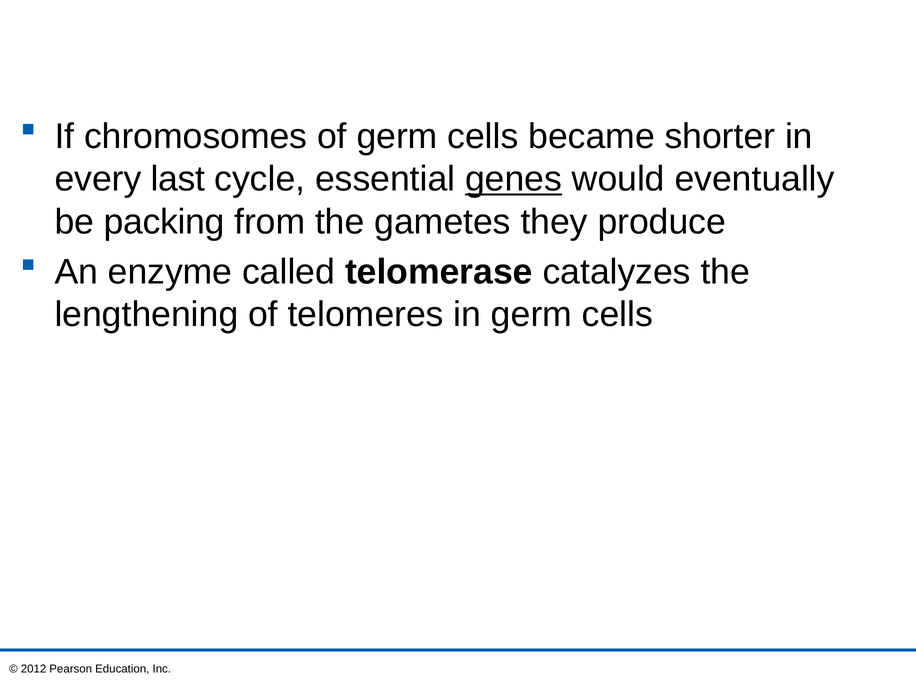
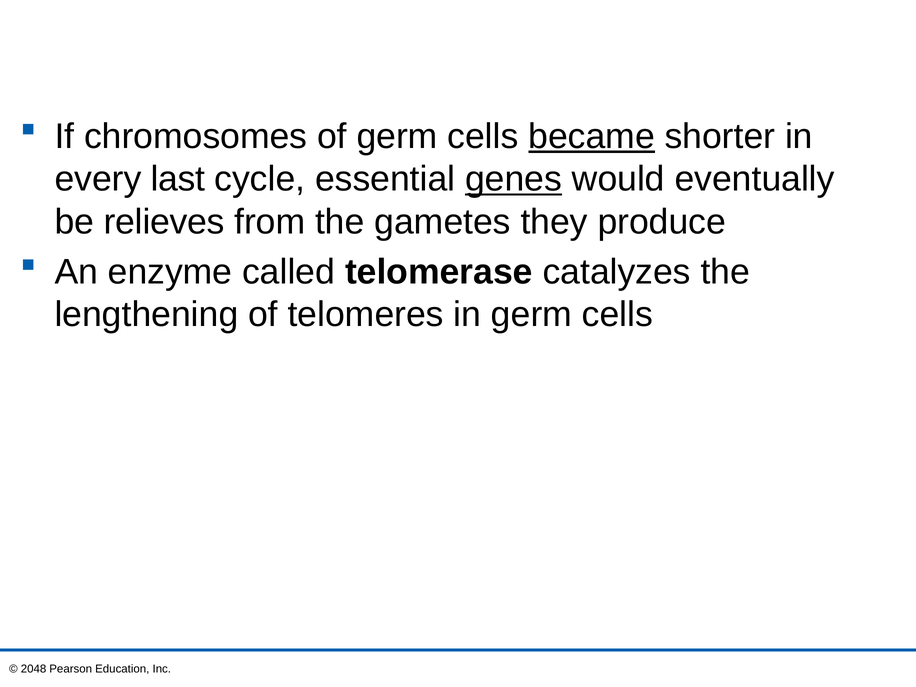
became underline: none -> present (592, 136)
packing: packing -> relieves (164, 222)
2012: 2012 -> 2048 (34, 669)
